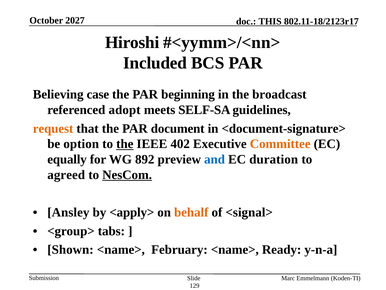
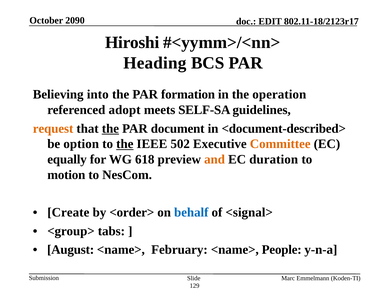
2027: 2027 -> 2090 (75, 20)
THIS: THIS -> EDIT (270, 21)
Included: Included -> Heading (155, 63)
case: case -> into (98, 94)
beginning: beginning -> formation (188, 94)
broadcast: broadcast -> operation (279, 94)
the underline: none -> present (110, 128)
<document-signature>: <document-signature> -> <document-described> (284, 128)
402: 402 -> 502 (180, 144)
892: 892 -> 618 (145, 159)
and colour: blue -> orange (215, 159)
agreed: agreed -> motion (66, 175)
NesCom underline: present -> none (127, 175)
Ansley: Ansley -> Create (68, 212)
<apply>: <apply> -> <order> (132, 212)
behalf colour: orange -> blue (191, 212)
Shown: Shown -> August (71, 249)
Ready: Ready -> People (282, 249)
